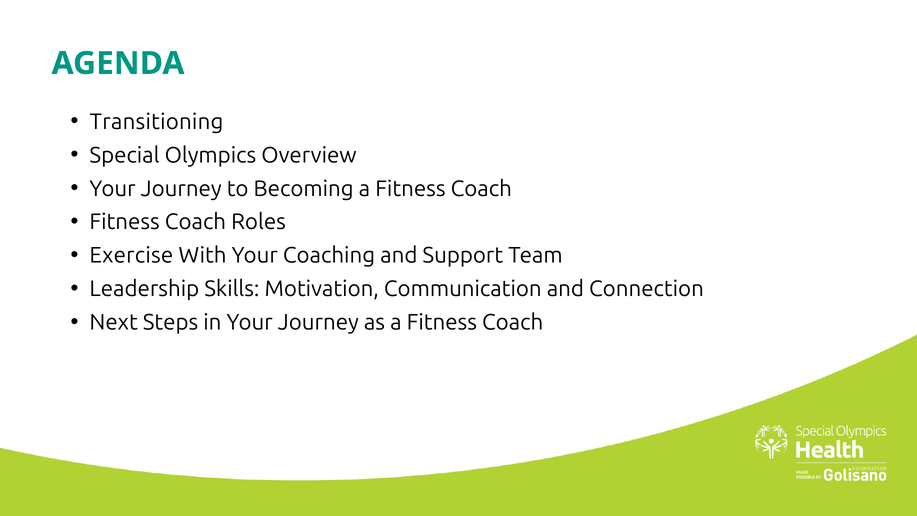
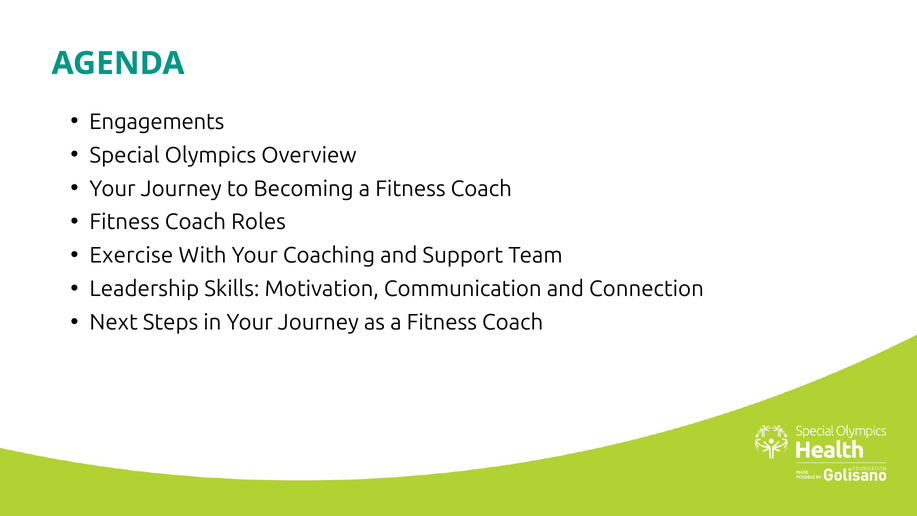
Transitioning: Transitioning -> Engagements (157, 122)
